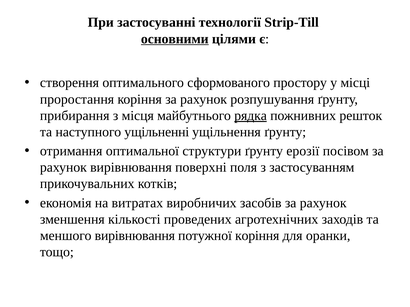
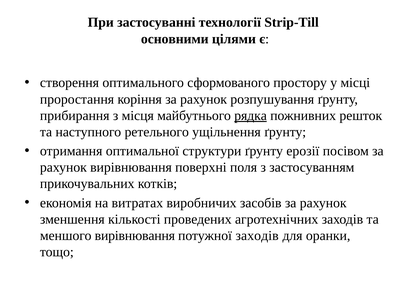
основними underline: present -> none (175, 39)
ущільненні: ущільненні -> ретельного (157, 132)
потужної коріння: коріння -> заходів (257, 236)
